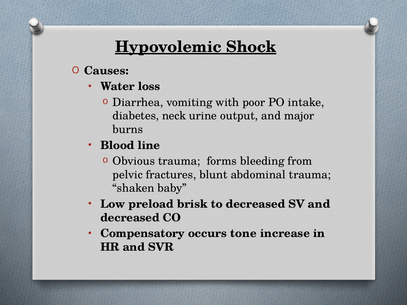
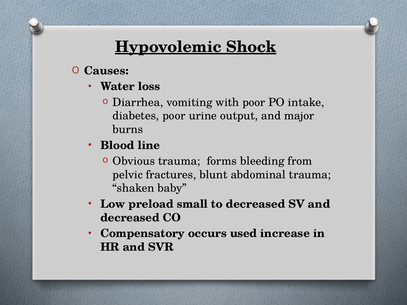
diabetes neck: neck -> poor (174, 116)
brisk: brisk -> small (192, 204)
tone: tone -> used (244, 234)
